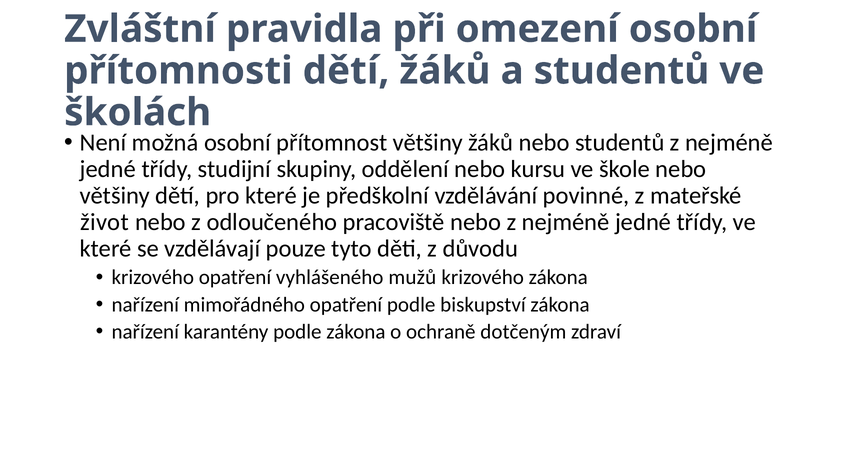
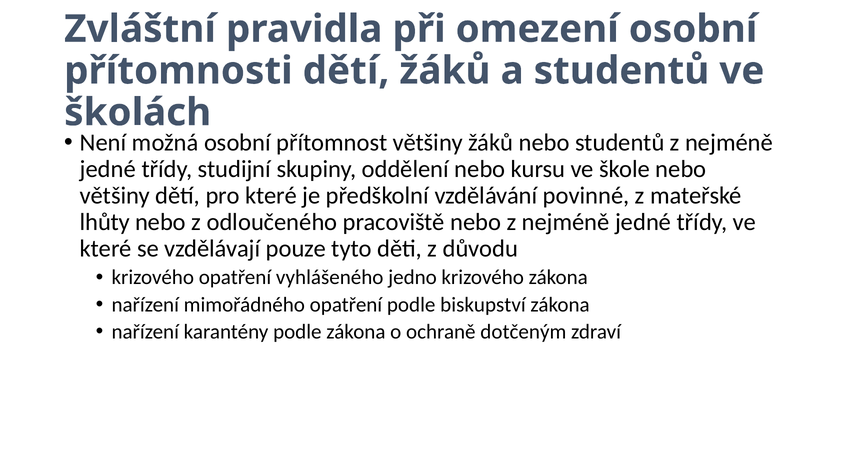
život: život -> lhůty (105, 222)
mužů: mužů -> jedno (412, 277)
